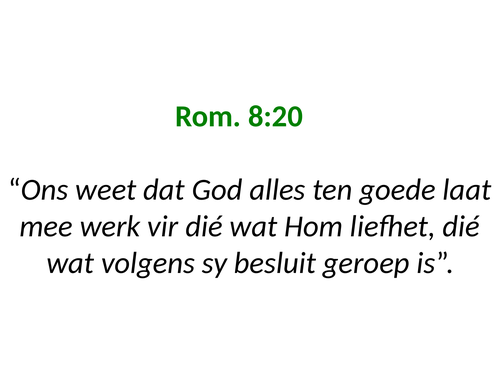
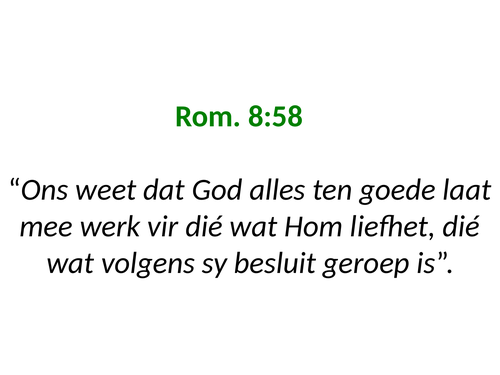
8:20: 8:20 -> 8:58 (275, 116)
